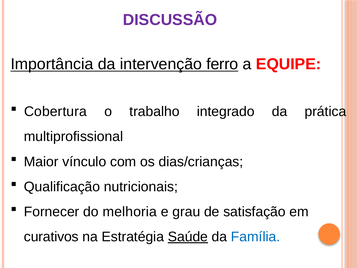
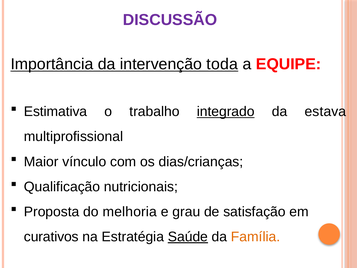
ferro: ferro -> toda (222, 64)
Cobertura: Cobertura -> Estimativa (56, 112)
integrado underline: none -> present (226, 112)
prática: prática -> estava (325, 112)
Fornecer: Fornecer -> Proposta (52, 212)
Família colour: blue -> orange (256, 237)
